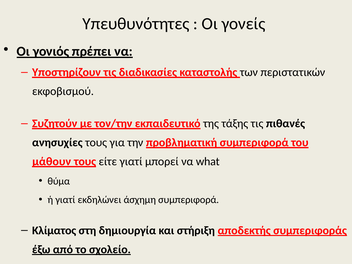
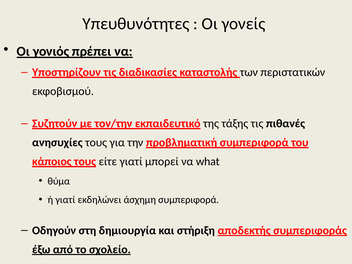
μάθουν: μάθουν -> κάποιος (52, 162)
Κλίματος: Κλίματος -> Οδηγούν (54, 230)
